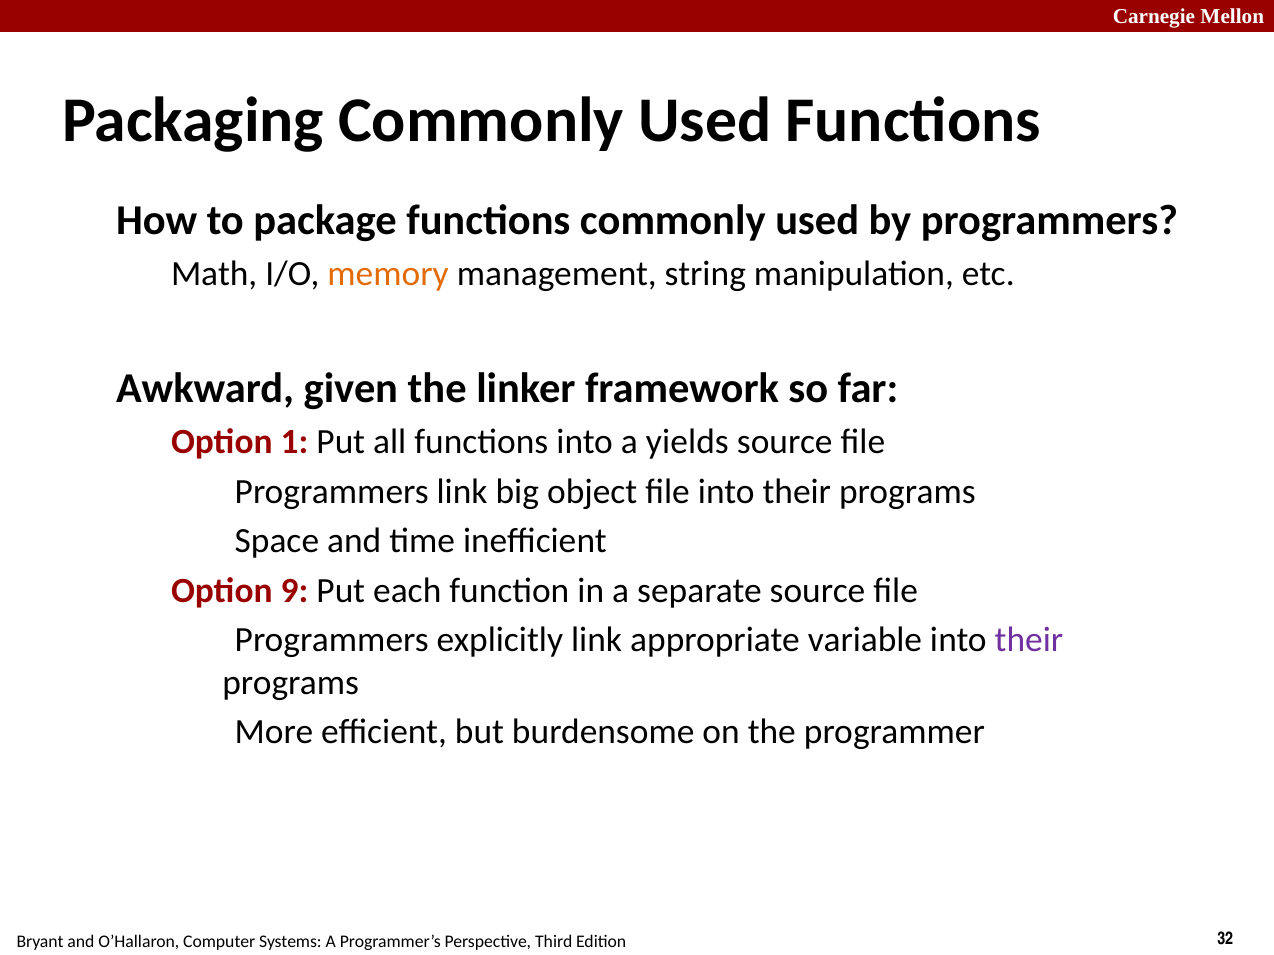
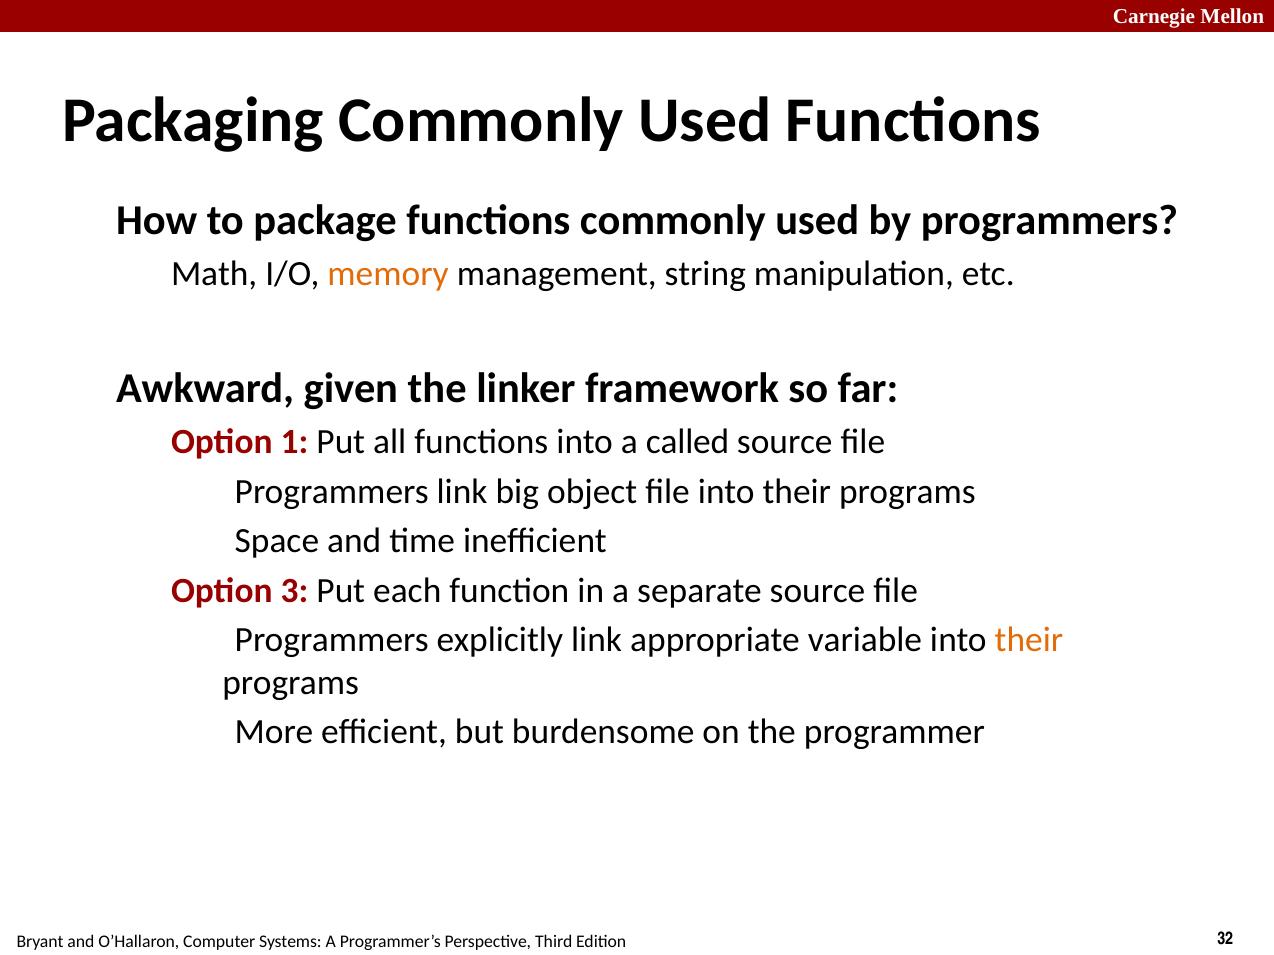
yields: yields -> called (688, 442)
9: 9 -> 3 (294, 591)
their colour: purple -> orange (1029, 641)
